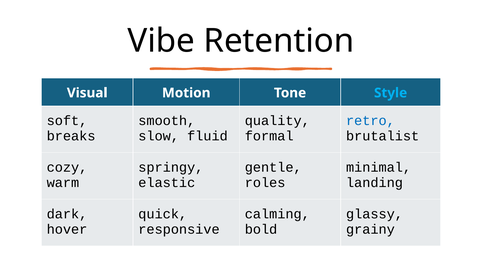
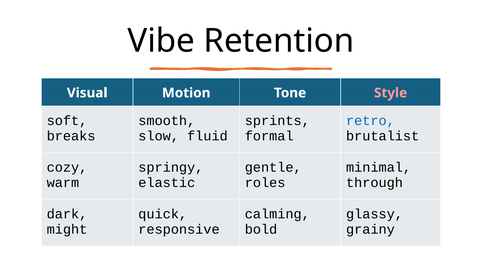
Style colour: light blue -> pink (391, 93)
quality: quality -> sprints (277, 121)
landing: landing -> through (374, 183)
hover: hover -> might (67, 229)
